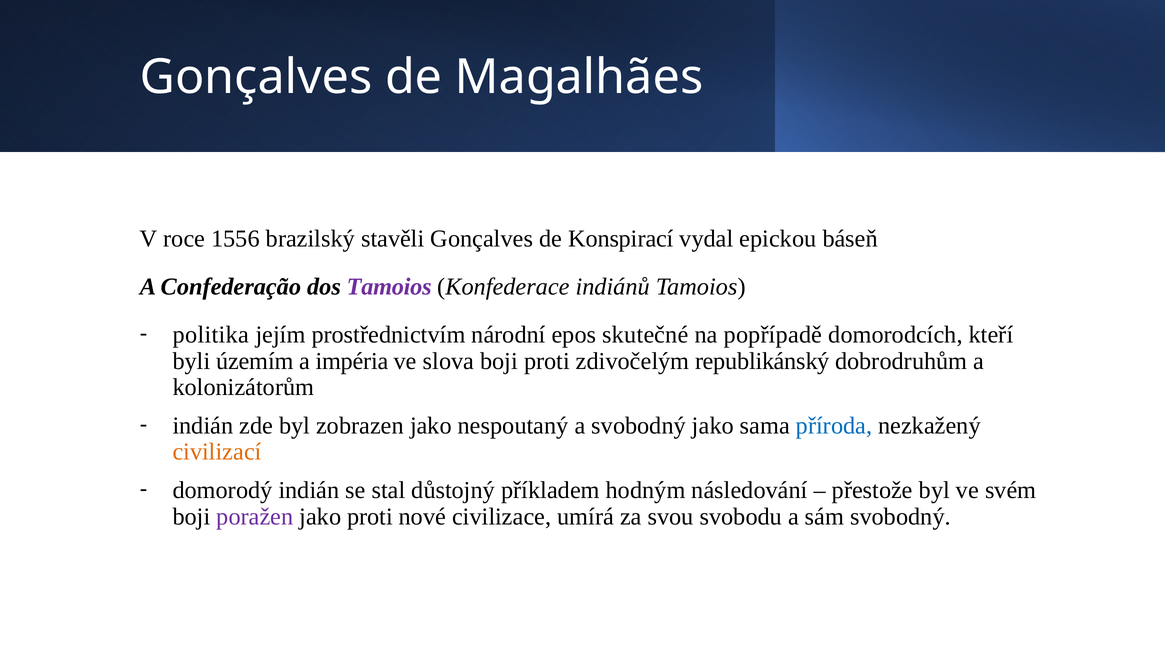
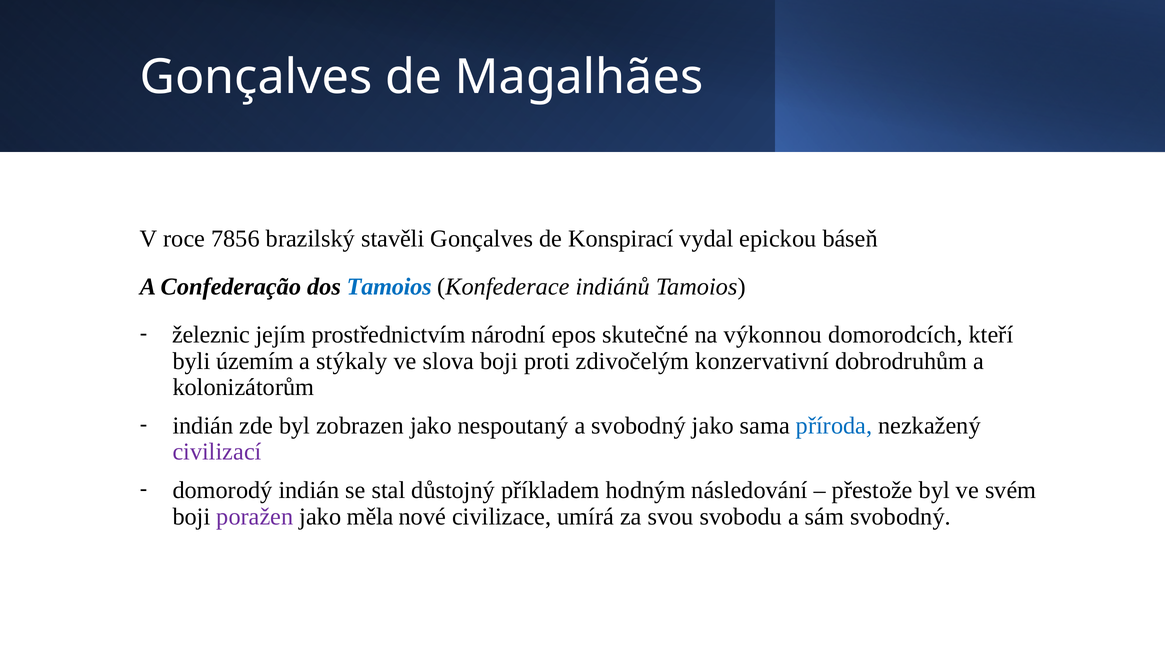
1556: 1556 -> 7856 (235, 239)
Tamoios colour: purple -> blue (389, 287)
politika: politika -> železnic (211, 335)
popřípadě: popřípadě -> výkonnou (773, 335)
impéria: impéria -> stýkaly (352, 361)
republikánský: republikánský -> konzervativní (762, 361)
civilizací colour: orange -> purple (217, 452)
jako proti: proti -> měla (370, 517)
